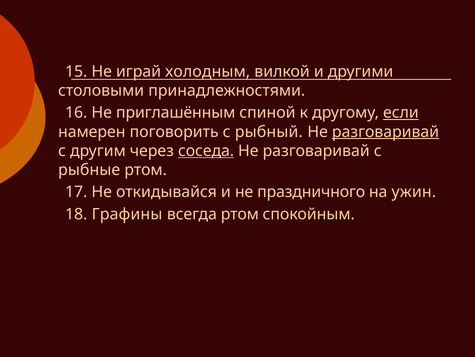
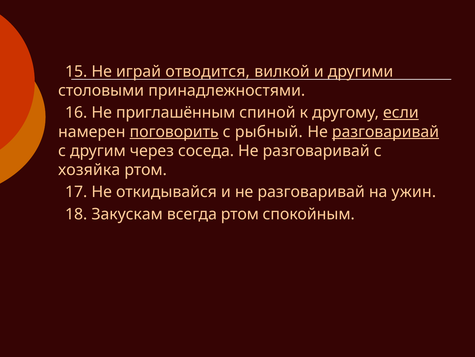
холодным: холодным -> отводится (208, 71)
поговорить underline: none -> present (174, 132)
соседа underline: present -> none (206, 151)
рыбные: рыбные -> хозяйка (89, 170)
и не праздничного: праздничного -> разговаривай (311, 192)
Графины: Графины -> Закускам (127, 214)
